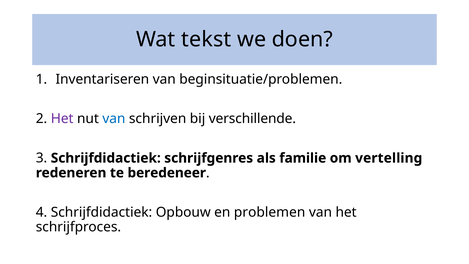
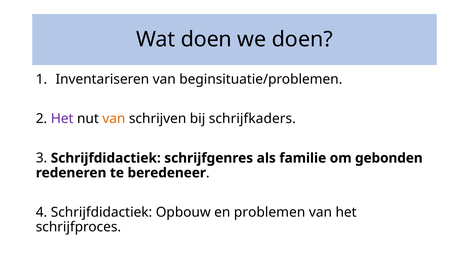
Wat tekst: tekst -> doen (206, 39)
van colour: blue -> orange (114, 119)
verschillende: verschillende -> schrijfkaders (252, 119)
vertelling: vertelling -> gebonden (389, 158)
